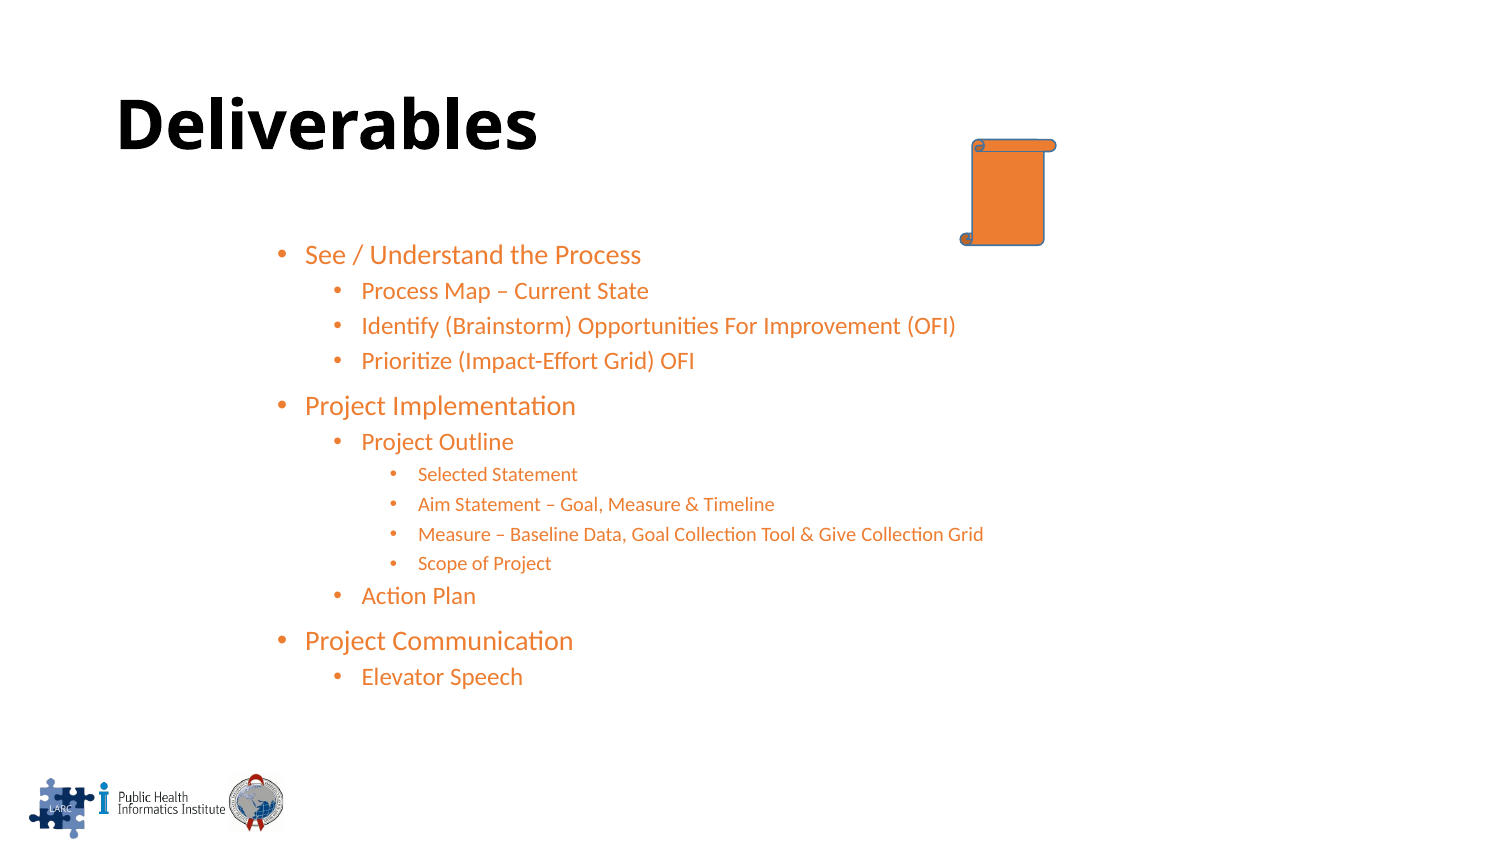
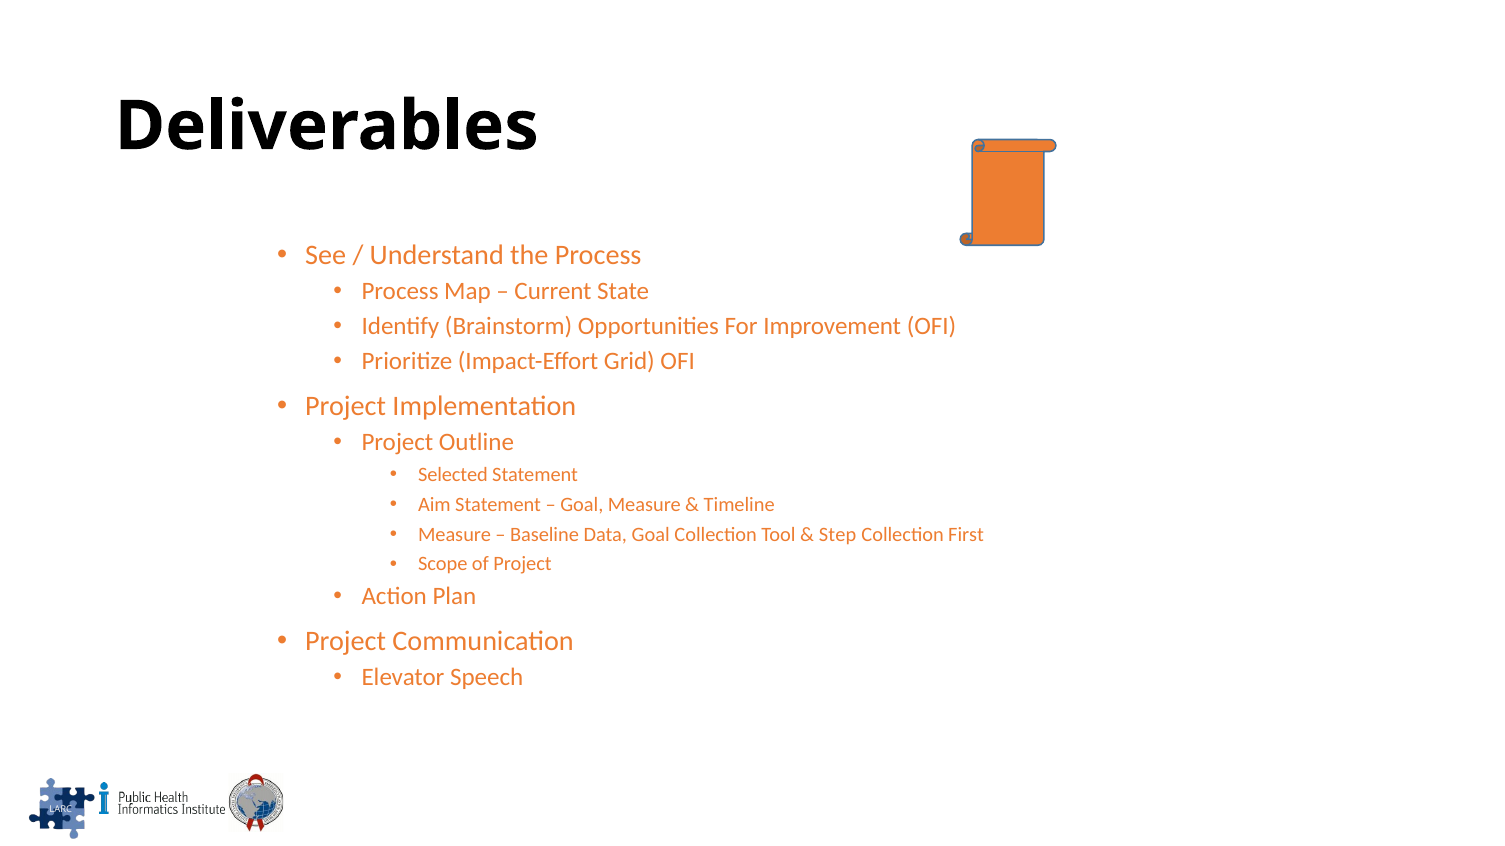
Give: Give -> Step (838, 535)
Collection Grid: Grid -> First (966, 535)
